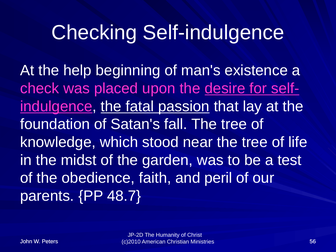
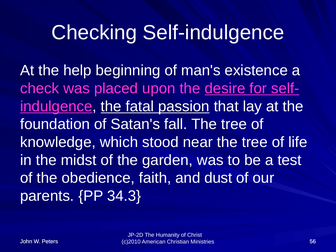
peril: peril -> dust (218, 178)
48.7: 48.7 -> 34.3 (124, 196)
